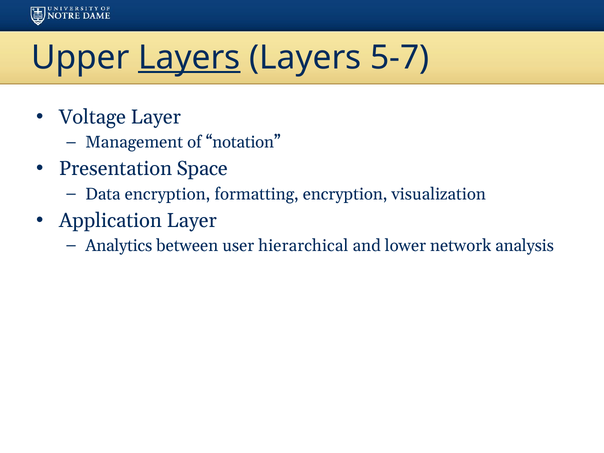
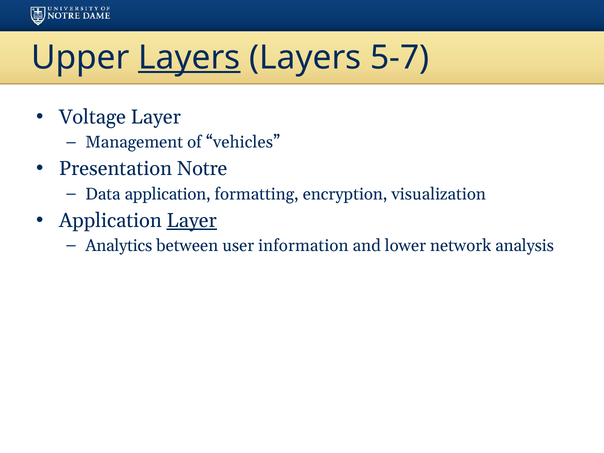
notation: notation -> vehicles (243, 142)
Space: Space -> Notre (202, 169)
Data encryption: encryption -> application (168, 194)
Layer underline: none -> present (192, 221)
hierarchical: hierarchical -> information (303, 246)
